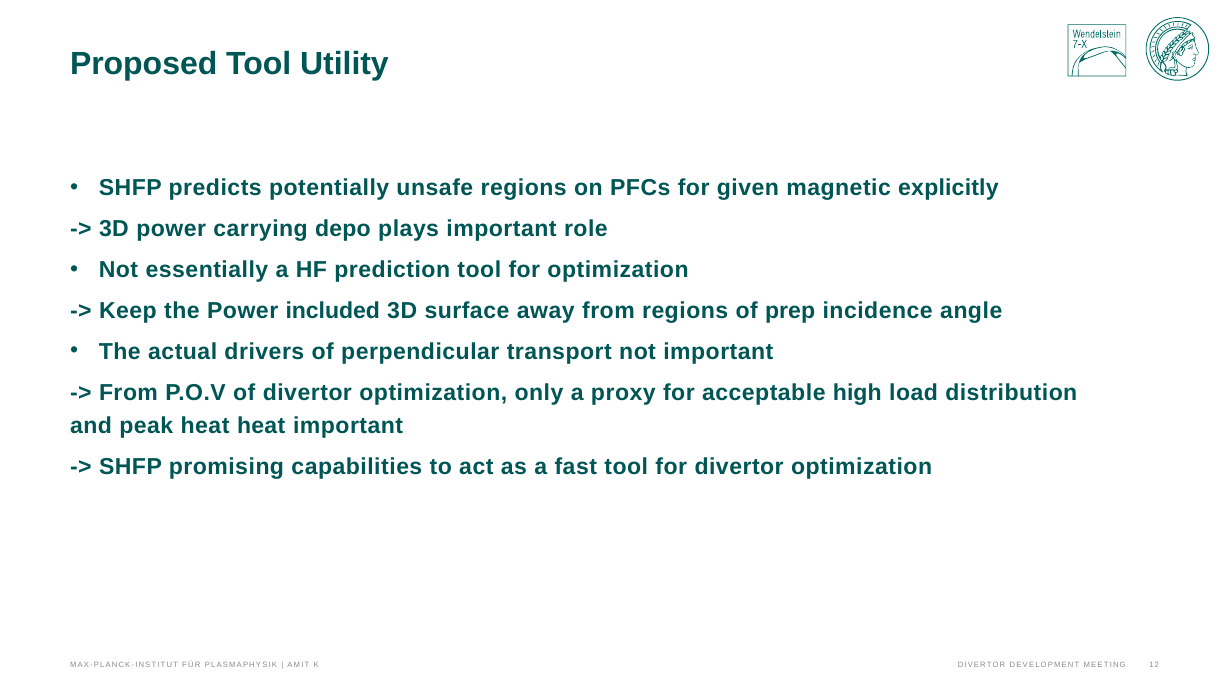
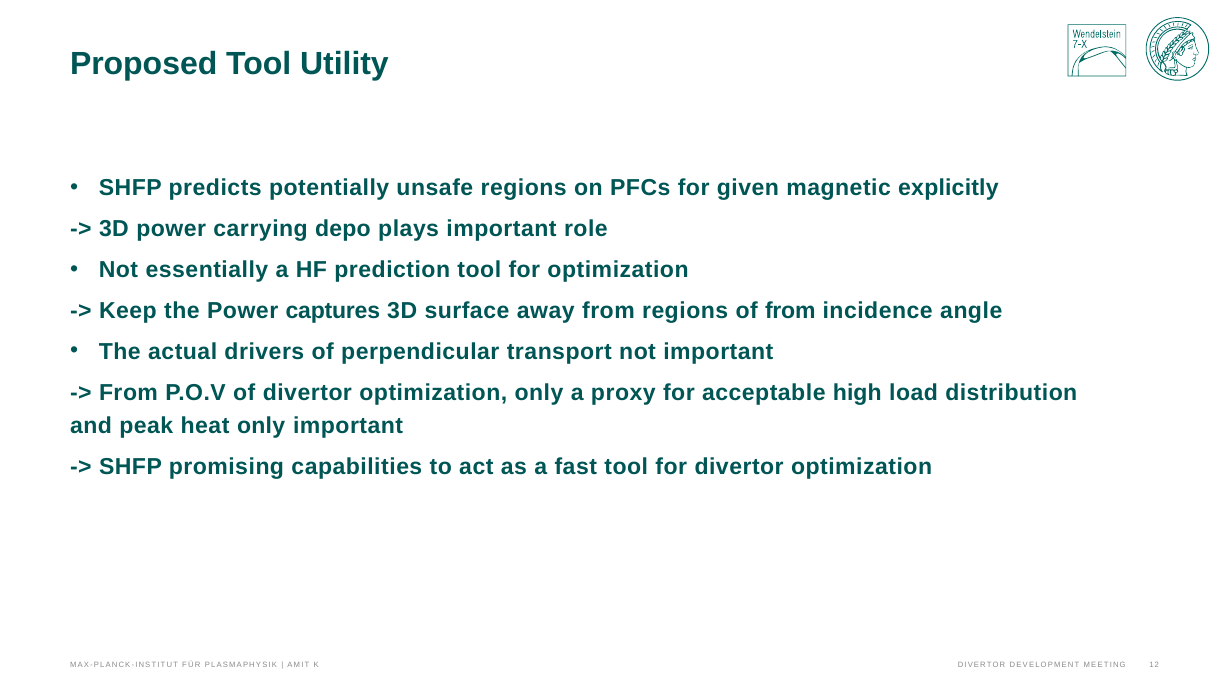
included: included -> captures (333, 310)
of prep: prep -> from (790, 310)
heat heat: heat -> only (261, 425)
